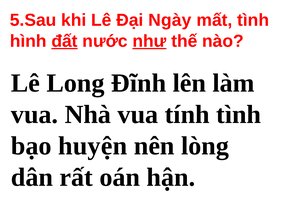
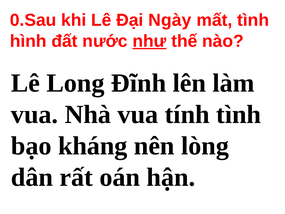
5.Sau: 5.Sau -> 0.Sau (33, 20)
đất underline: present -> none (64, 41)
huyện: huyện -> kháng (93, 146)
